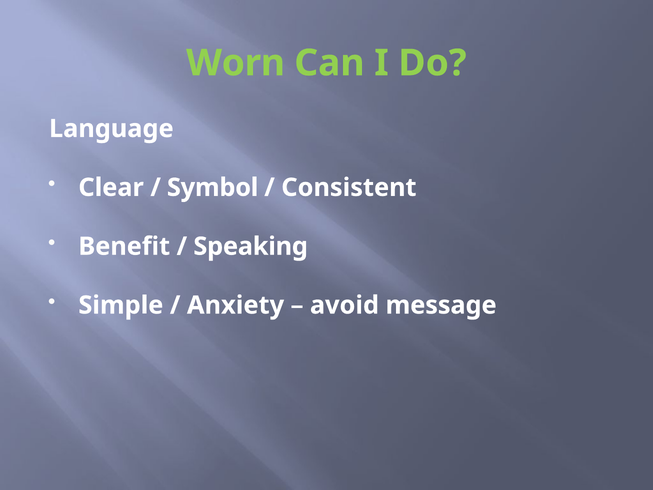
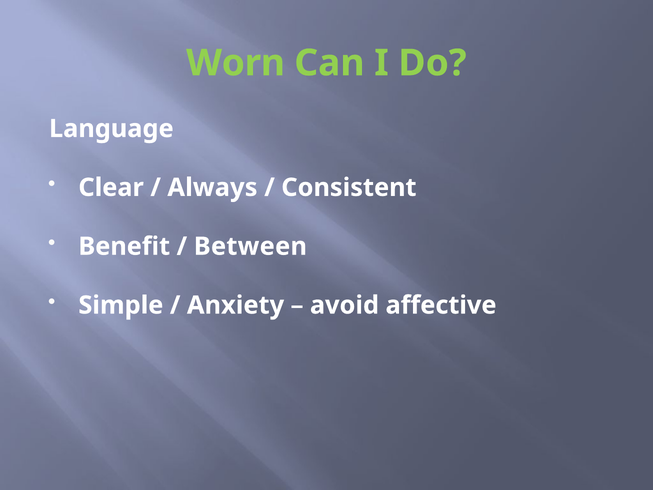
Symbol: Symbol -> Always (212, 187)
Speaking: Speaking -> Between (250, 246)
message: message -> affective (441, 305)
